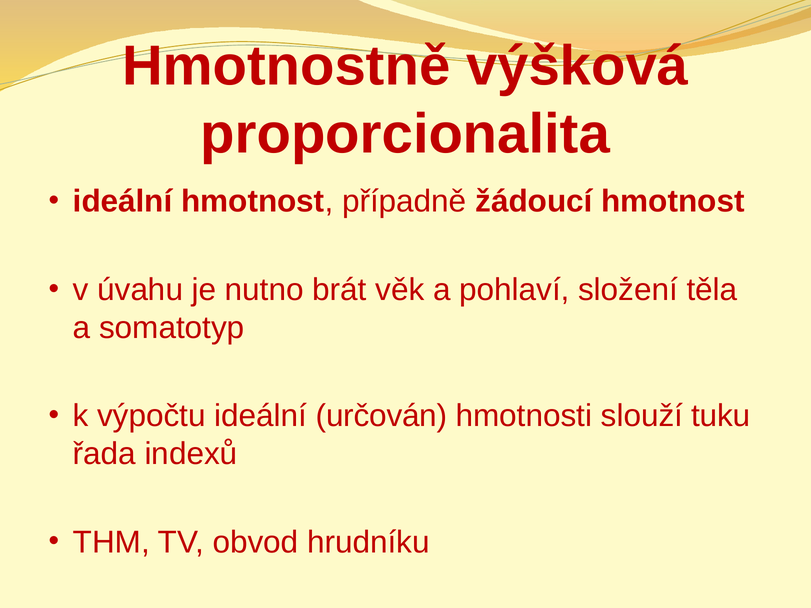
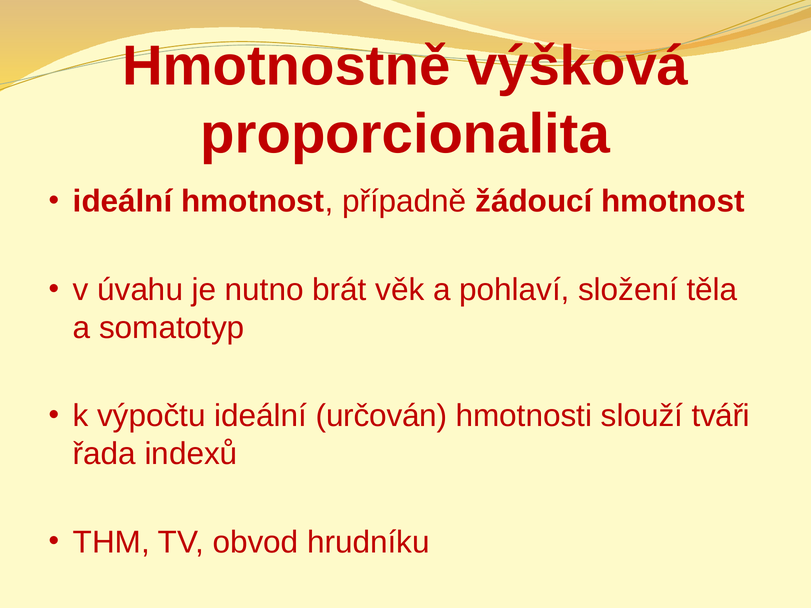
tuku: tuku -> tváři (721, 416)
